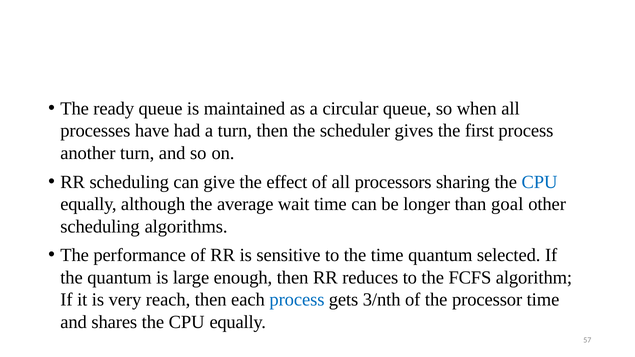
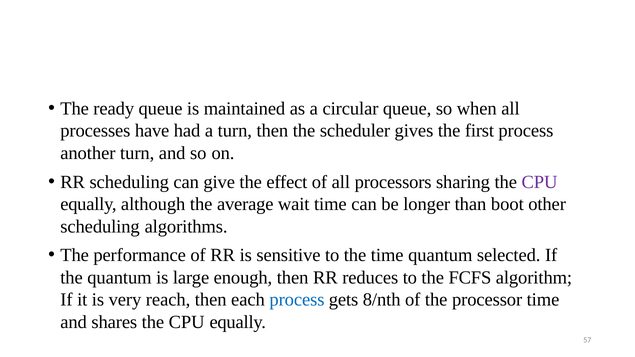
CPU colour: blue -> purple (540, 182)
goal: goal -> boot (507, 204)
3/nth: 3/nth -> 8/nth (382, 300)
